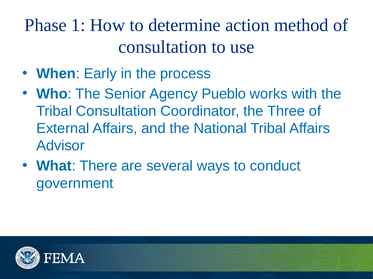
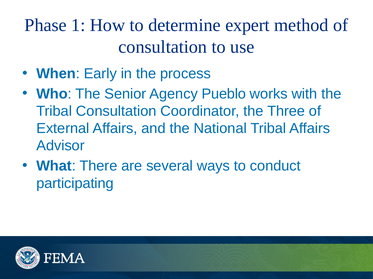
action: action -> expert (248, 25)
government: government -> participating (75, 184)
